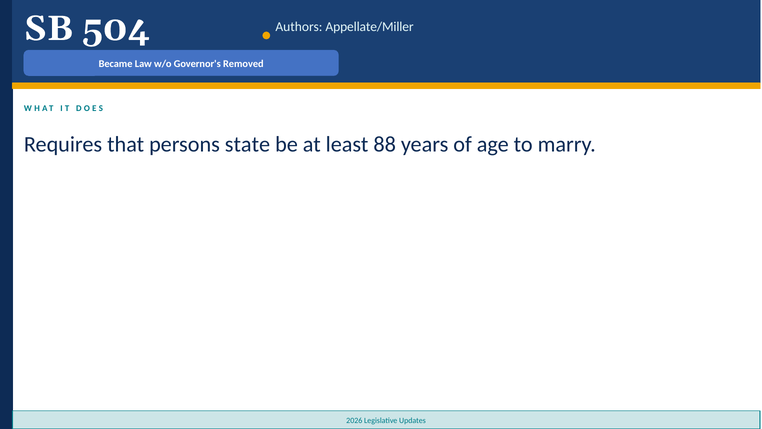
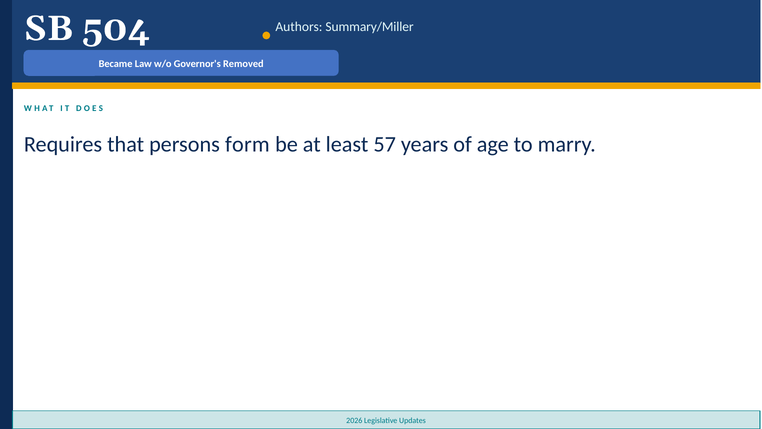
Appellate/Miller: Appellate/Miller -> Summary/Miller (370, 27)
state: state -> form (247, 144)
88: 88 -> 57 (385, 144)
